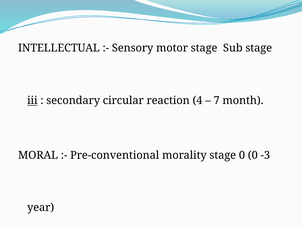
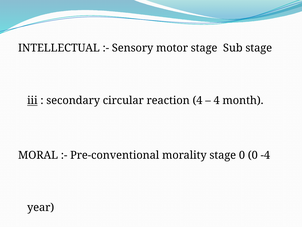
7: 7 -> 4 (217, 100)
-3: -3 -> -4 (265, 155)
